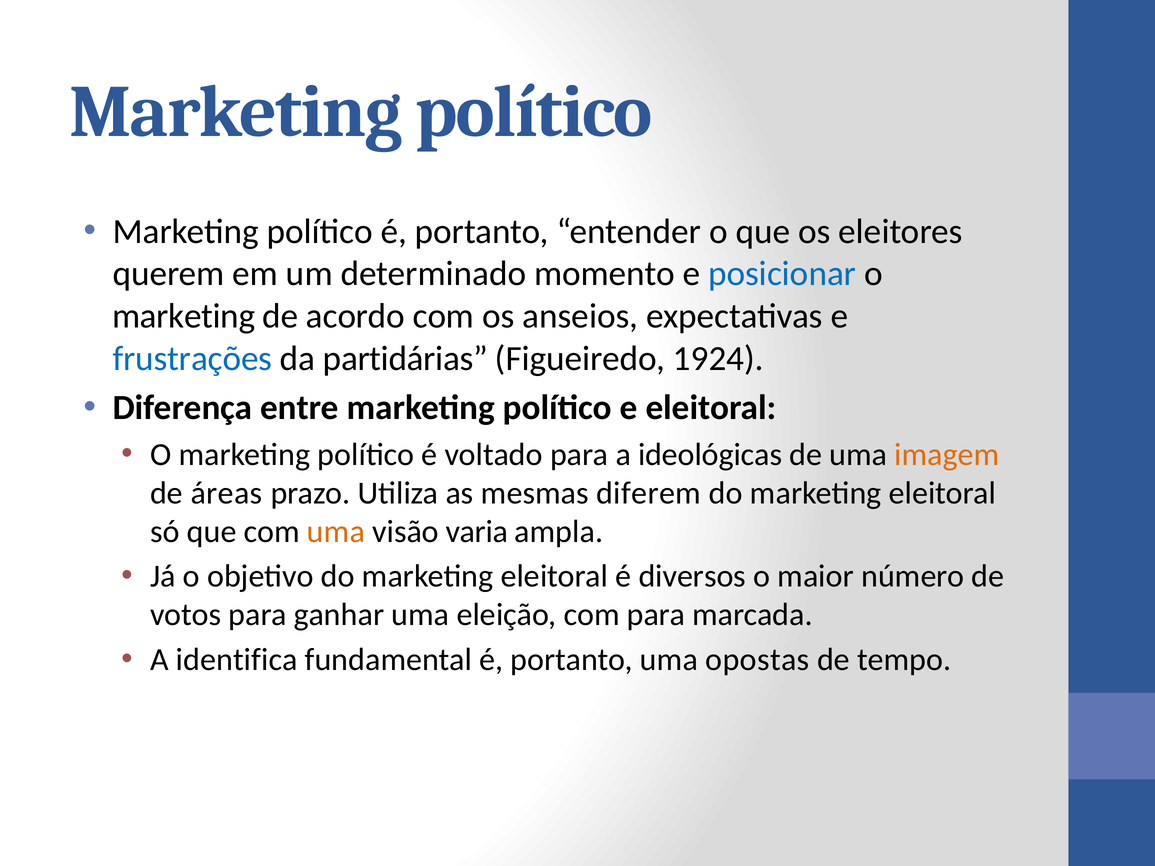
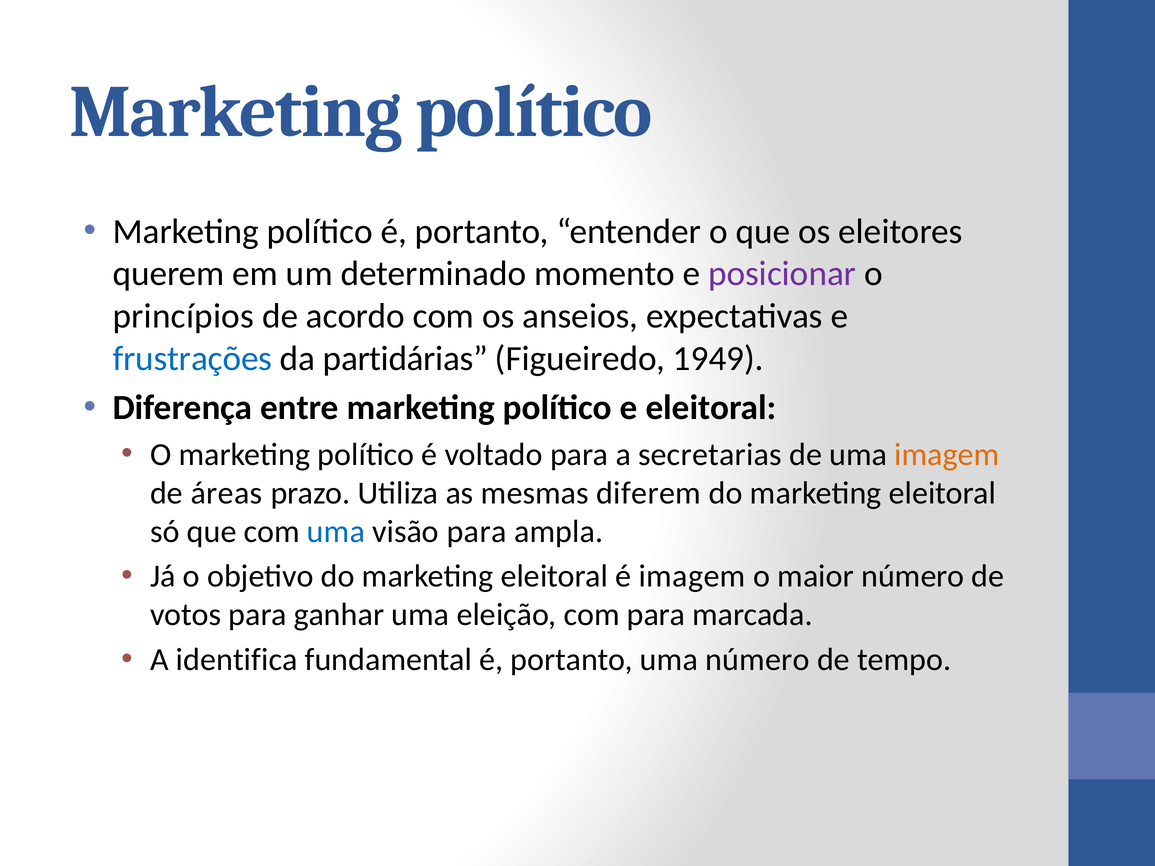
posicionar colour: blue -> purple (782, 274)
marketing: marketing -> princípios (183, 316)
1924: 1924 -> 1949 (718, 359)
ideológicas: ideológicas -> secretarias (710, 455)
uma colour: orange -> blue (336, 532)
visão varia: varia -> para (477, 532)
é diversos: diversos -> imagem (692, 577)
uma opostas: opostas -> número (757, 660)
